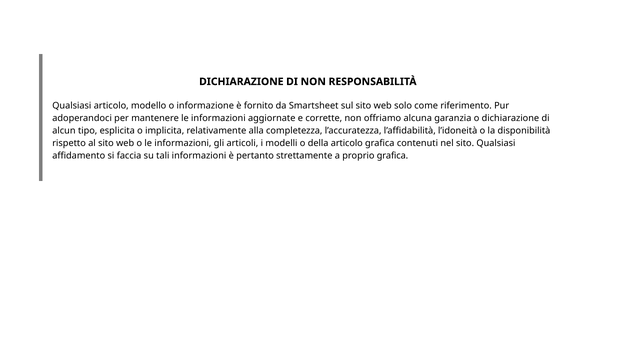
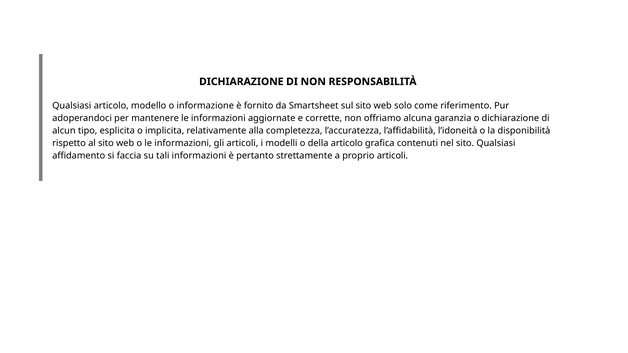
proprio grafica: grafica -> articoli (392, 156)
